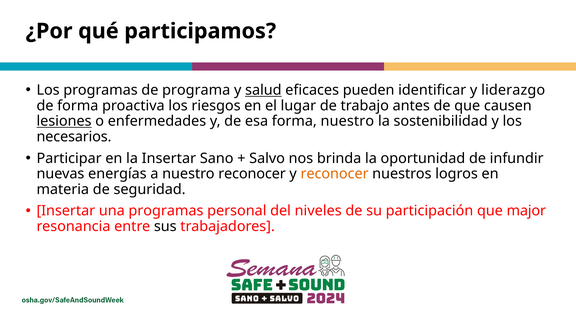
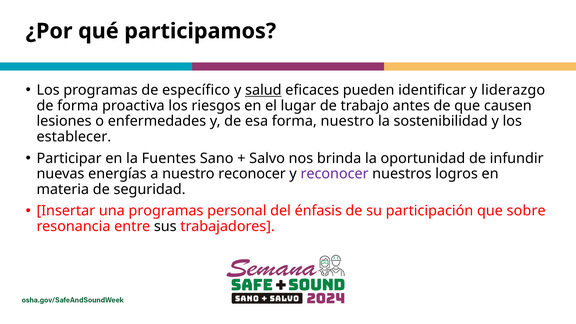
programa: programa -> específico (196, 90)
lesiones underline: present -> none (64, 121)
necesarios: necesarios -> establecer (74, 137)
la Insertar: Insertar -> Fuentes (169, 158)
reconocer colour: orange -> purple (335, 174)
niveles: niveles -> énfasis (318, 211)
major: major -> sobre (526, 211)
